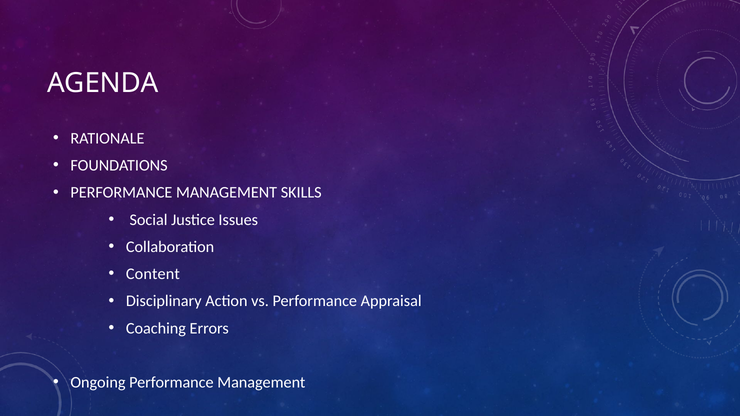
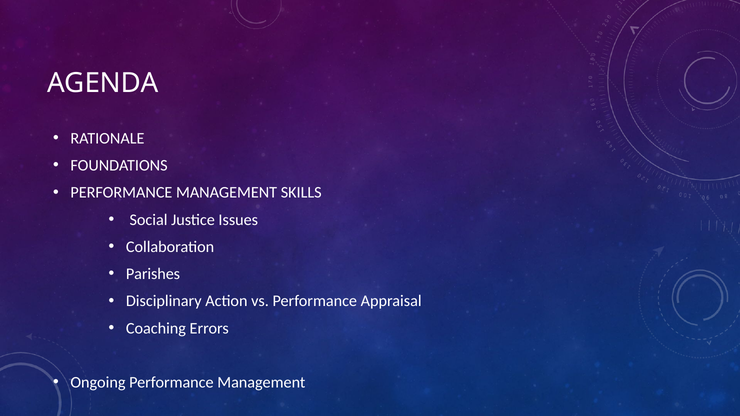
Content: Content -> Parishes (153, 274)
